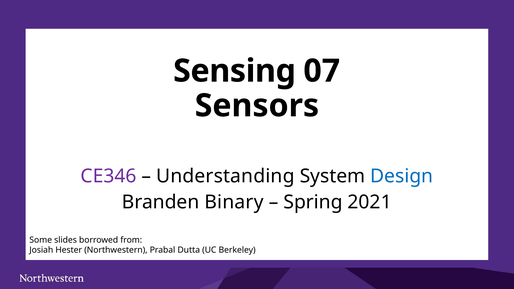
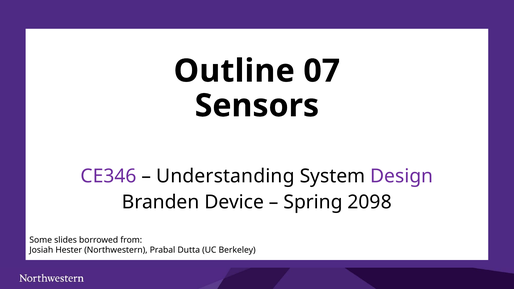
Sensing: Sensing -> Outline (234, 71)
Design colour: blue -> purple (402, 176)
Binary: Binary -> Device (234, 202)
2021: 2021 -> 2098 (370, 202)
